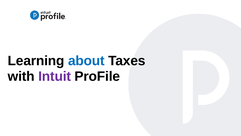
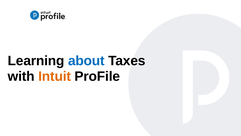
Intuit colour: purple -> orange (55, 76)
